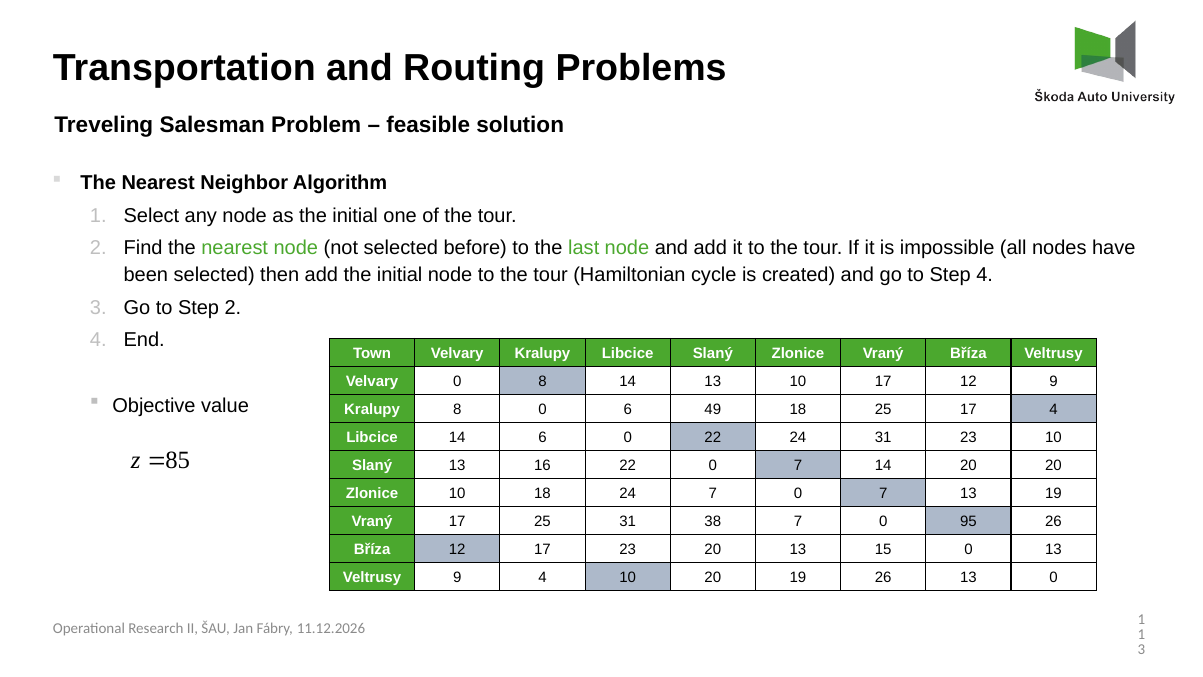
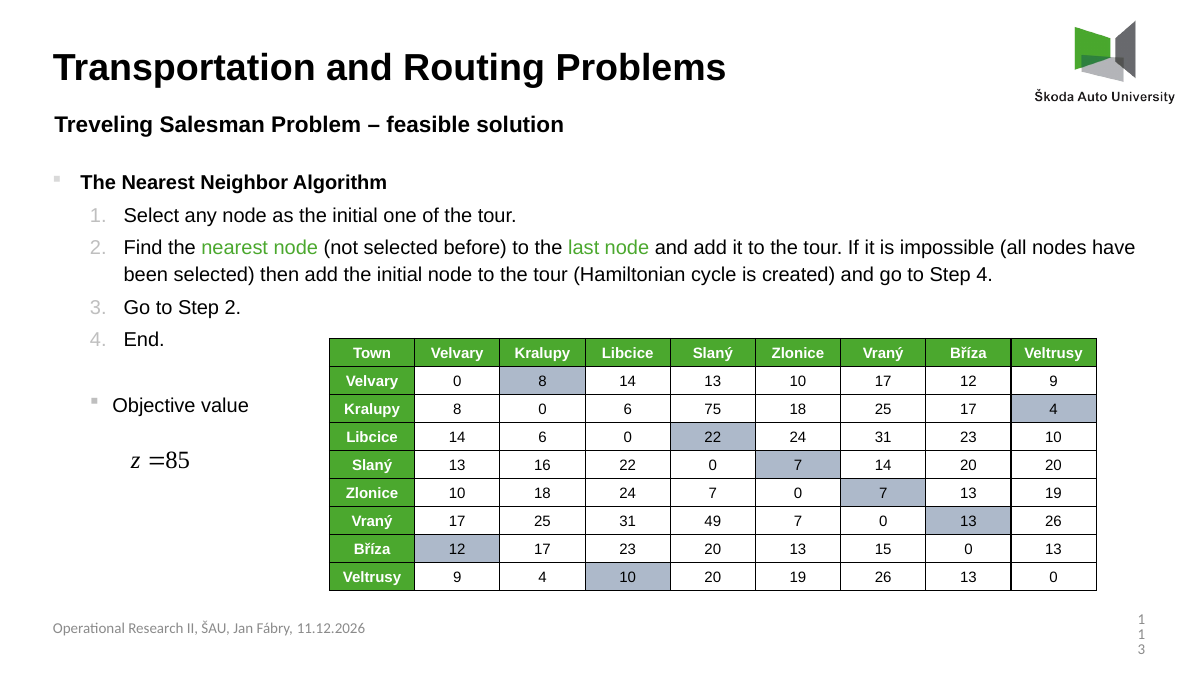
49: 49 -> 75 (713, 409)
38: 38 -> 49 (713, 521)
7 0 95: 95 -> 13 (968, 521)
